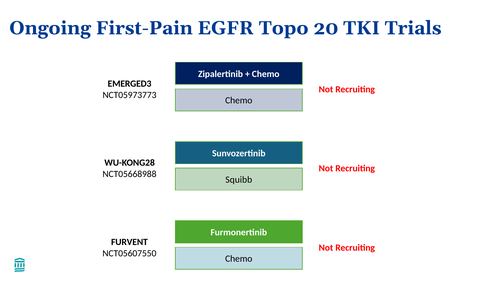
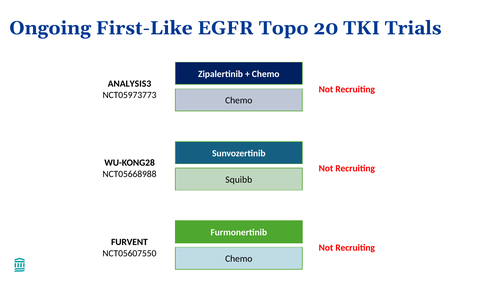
First-Pain: First-Pain -> First-Like (144, 28)
EMERGED3: EMERGED3 -> ANALYSIS3 (129, 84)
